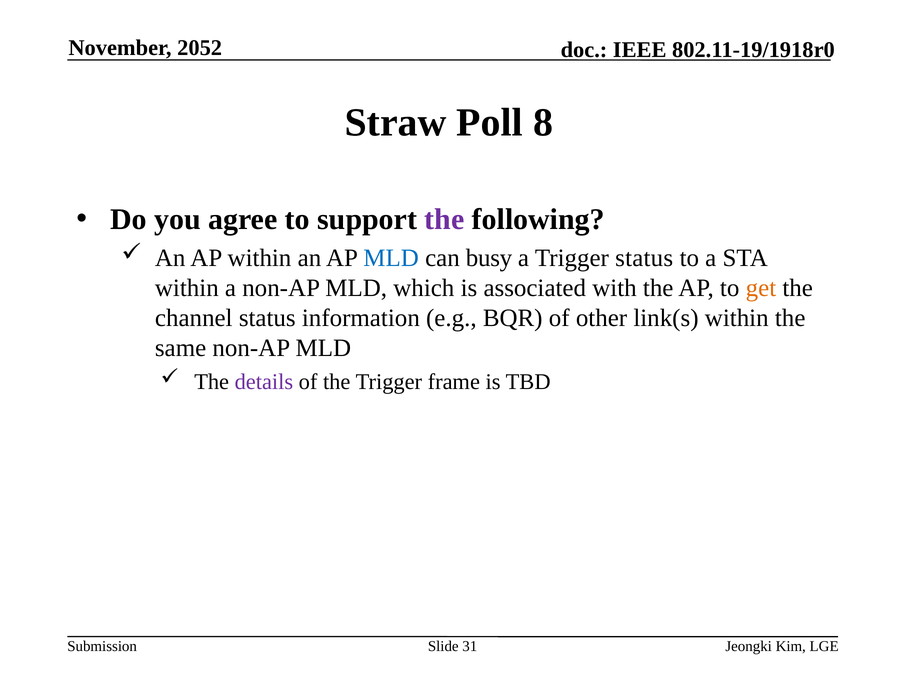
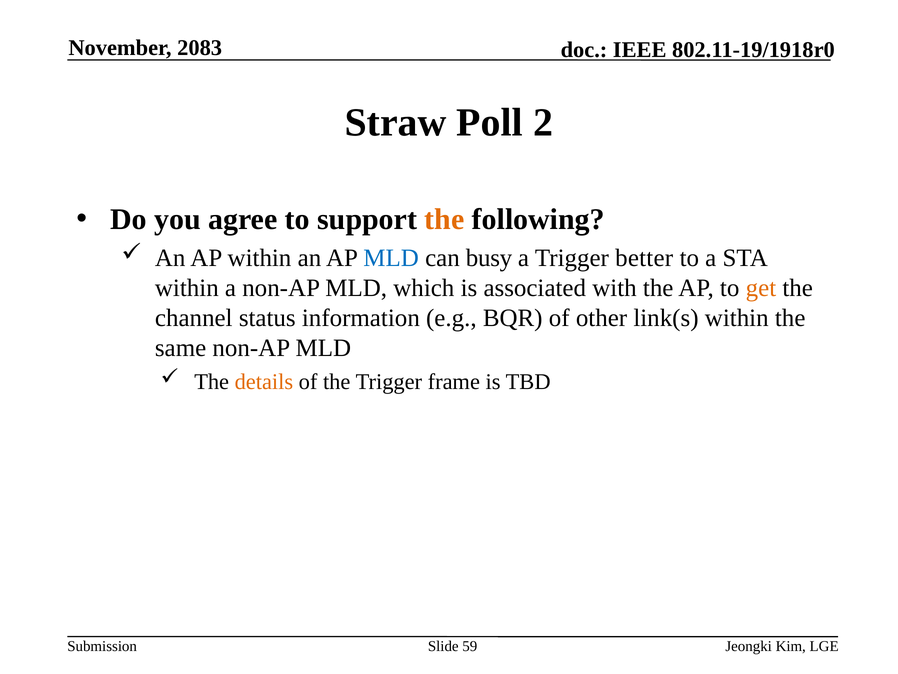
2052: 2052 -> 2083 (200, 48)
8: 8 -> 2 (543, 122)
the colour: purple -> orange (444, 219)
Trigger status: status -> better (644, 258)
details colour: purple -> orange (264, 382)
31: 31 -> 59 (470, 646)
